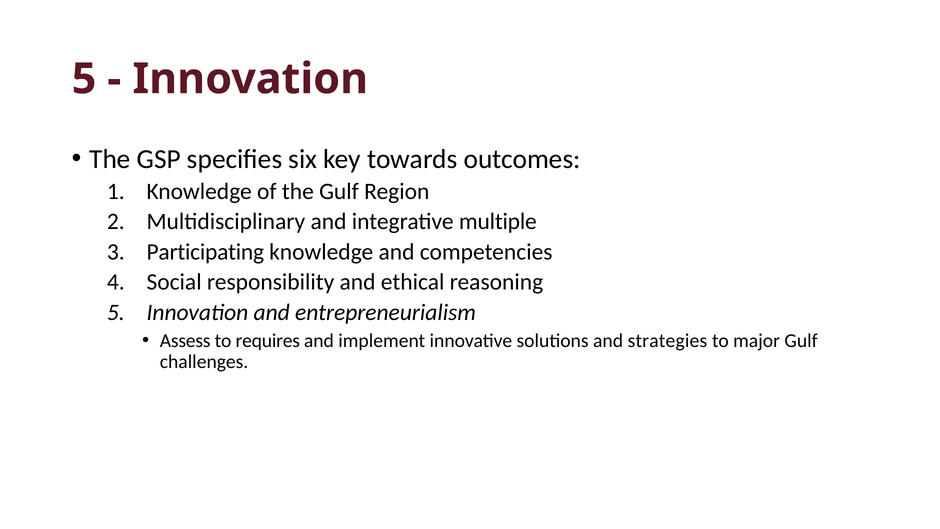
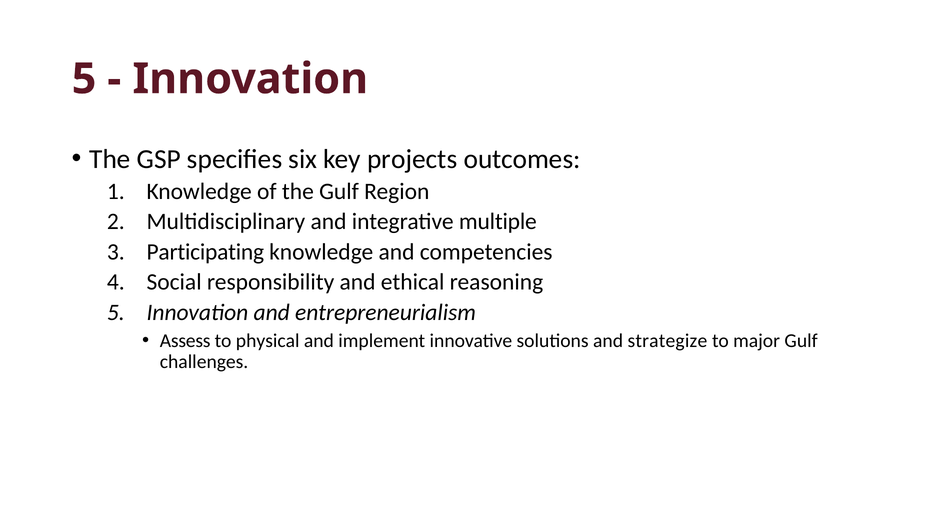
towards: towards -> projects (412, 159)
requires: requires -> physical (268, 340)
strategies: strategies -> strategize (667, 340)
